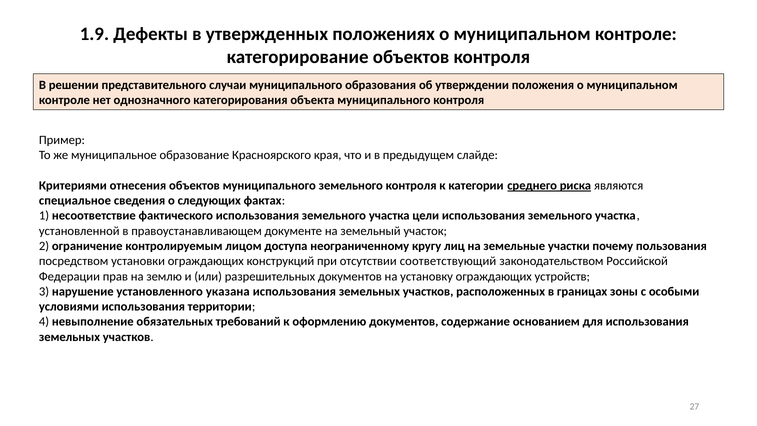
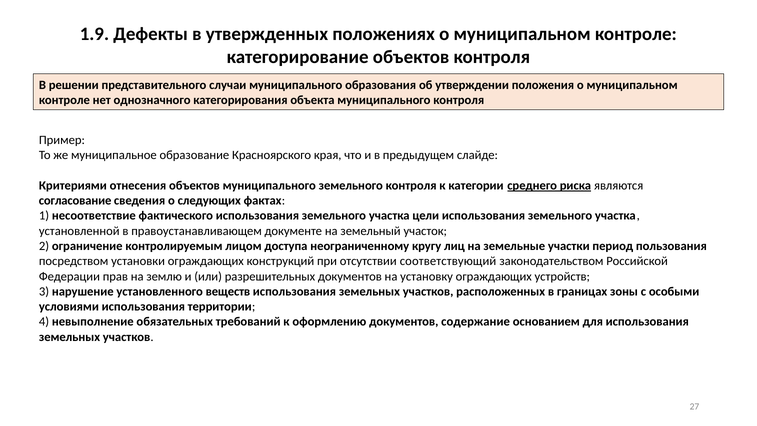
специальное: специальное -> согласование (75, 201)
почему: почему -> период (613, 246)
указана: указана -> веществ (228, 291)
